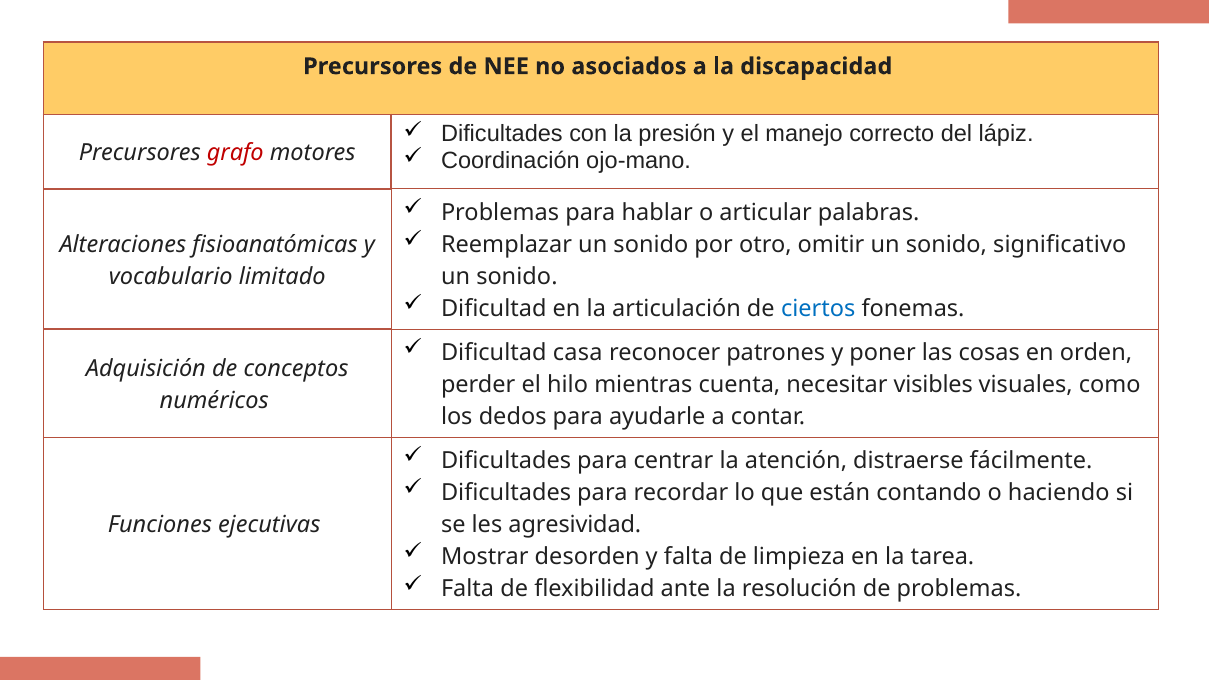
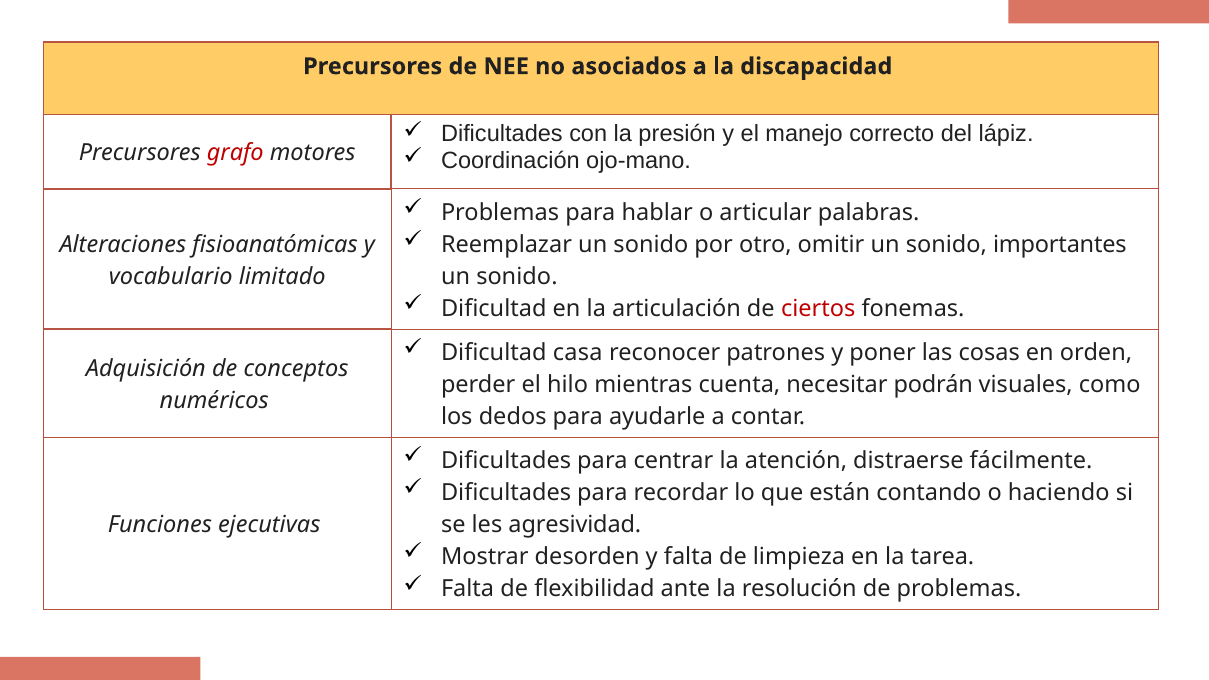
significativo: significativo -> importantes (1060, 244)
ciertos colour: blue -> red (818, 308)
visibles: visibles -> podrán (933, 385)
